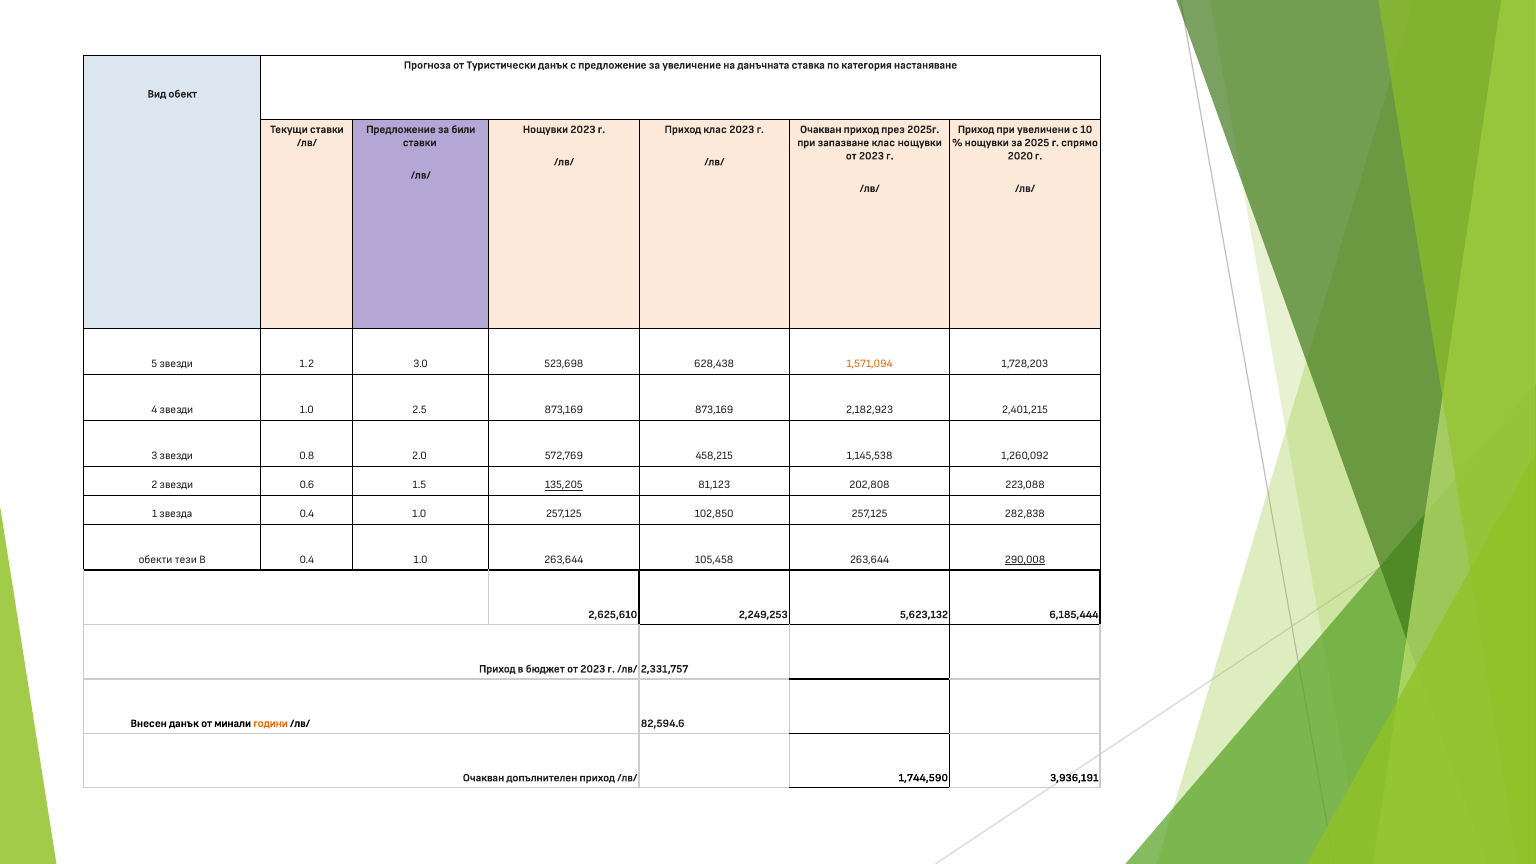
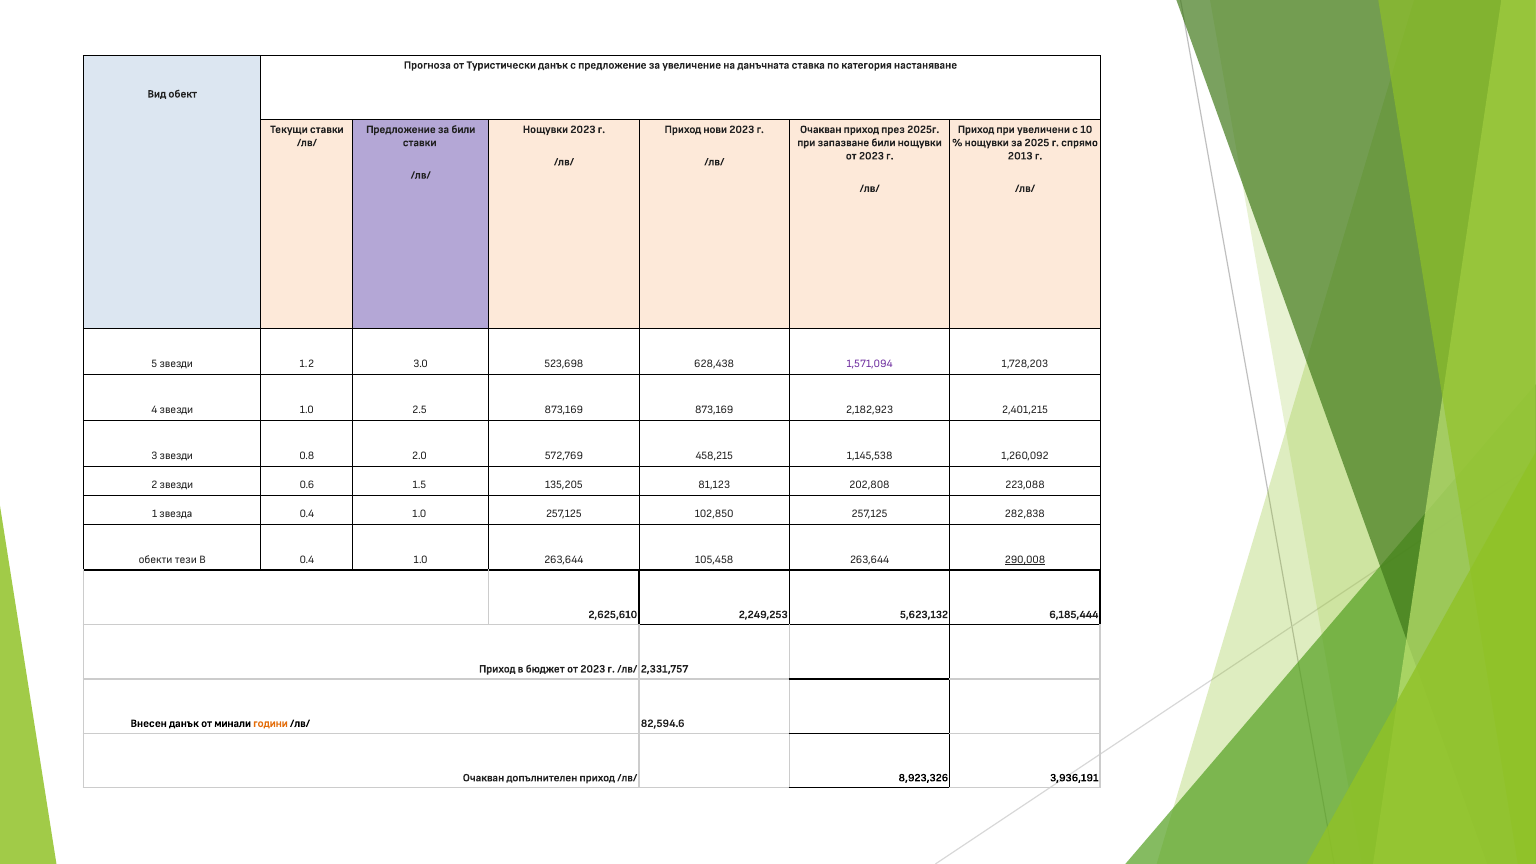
Приход клас: клас -> нови (715, 129)
запазване клас: клас -> били (883, 143)
2020: 2020 -> 2013 (1020, 156)
1,571,094 colour: orange -> purple (870, 364)
135,205 underline: present -> none (564, 485)
1,744,590: 1,744,590 -> 8,923,326 (923, 778)
